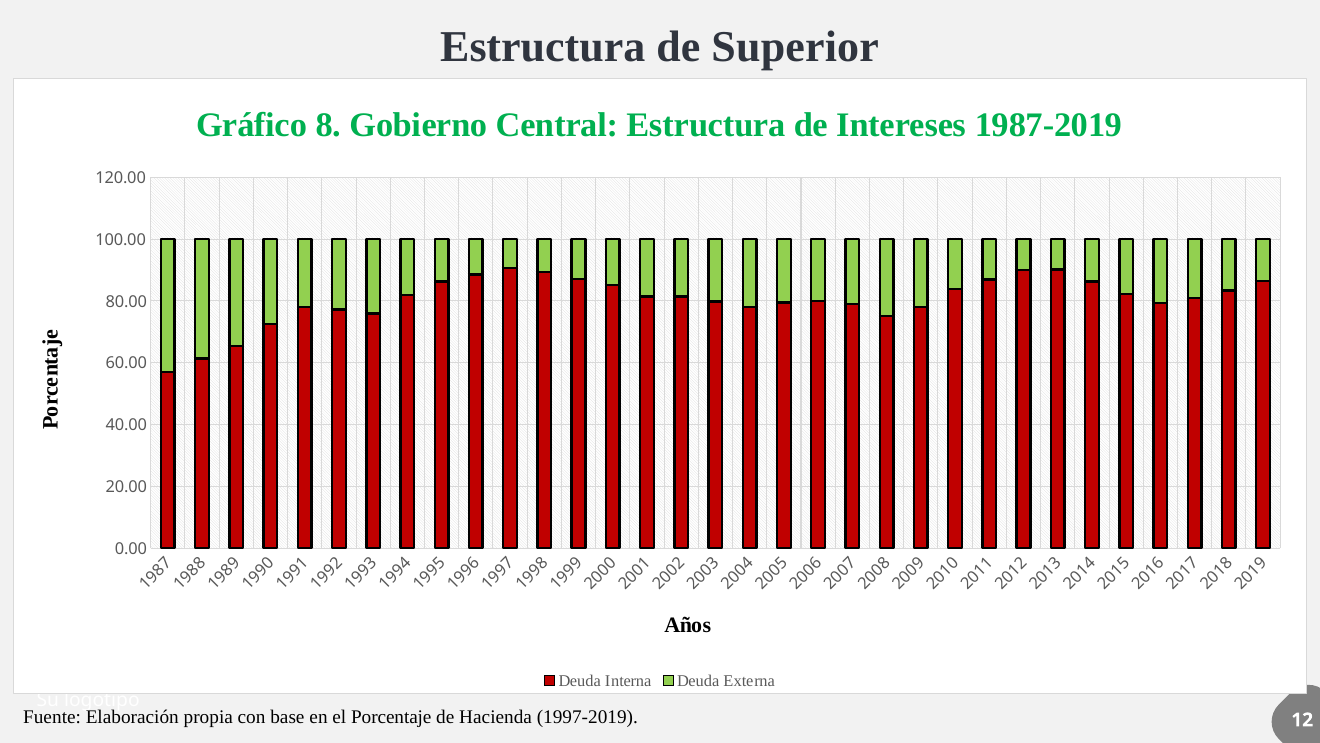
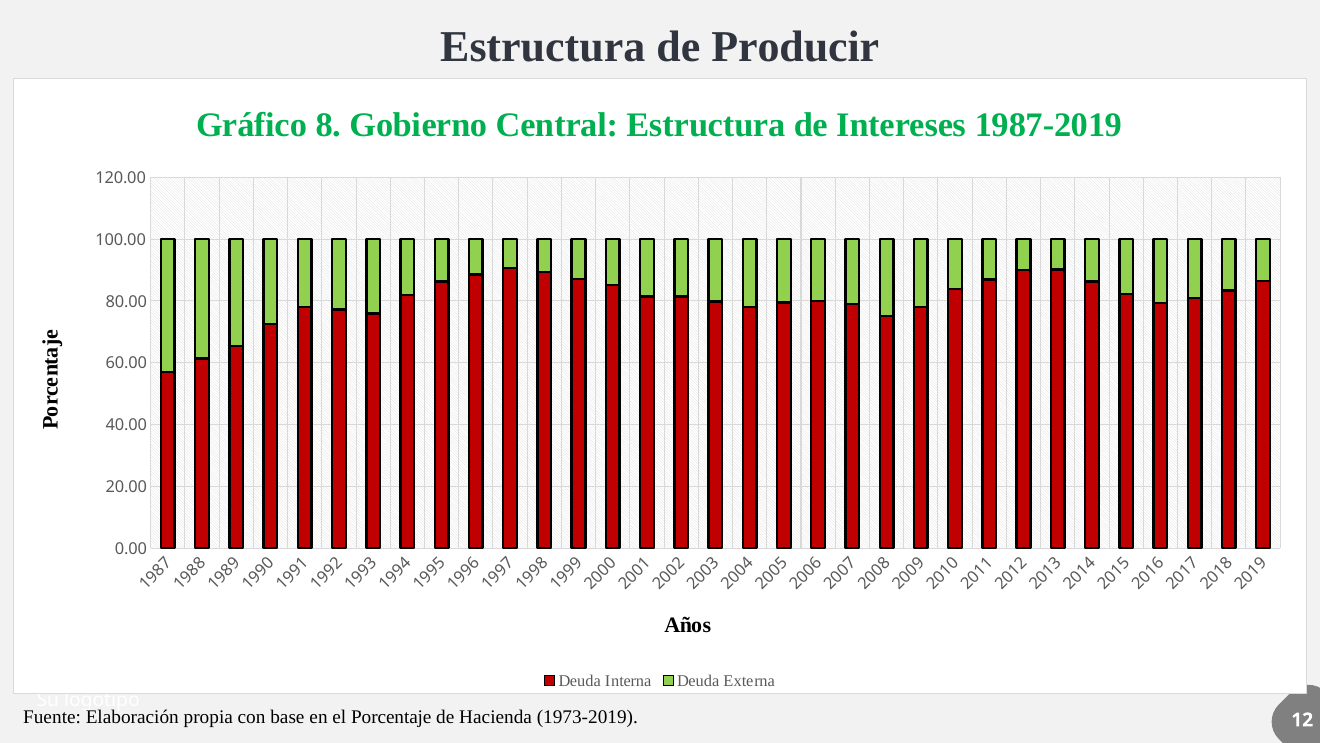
Superior: Superior -> Producir (795, 47)
1997-2019: 1997-2019 -> 1973-2019 (587, 716)
